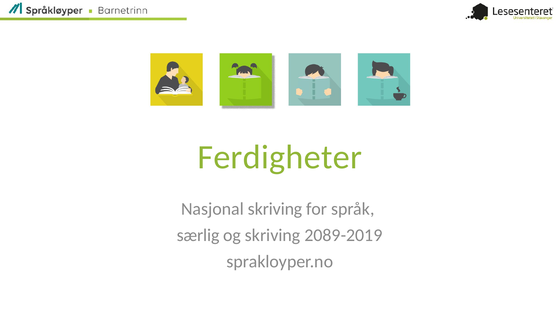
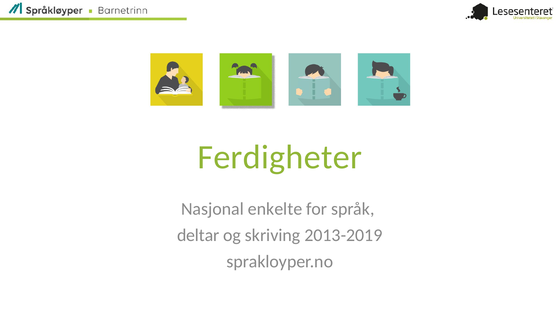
Nasjonal skriving: skriving -> enkelte (275, 209)
særlig: særlig -> deltar (198, 235)
2089-2019: 2089-2019 -> 2013-2019 (343, 235)
